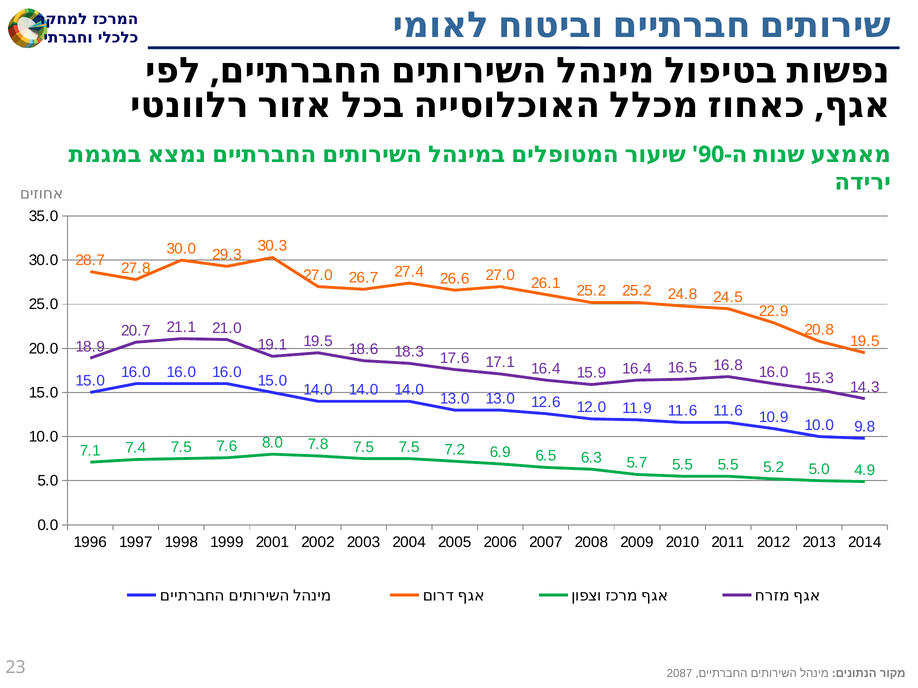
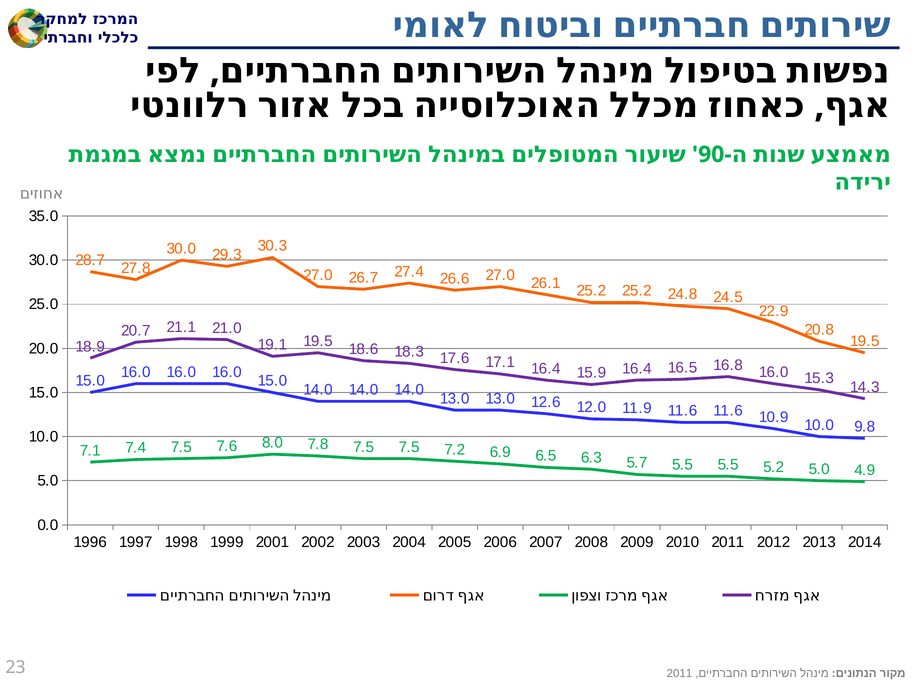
2087: 2087 -> 2011 (680, 674)
